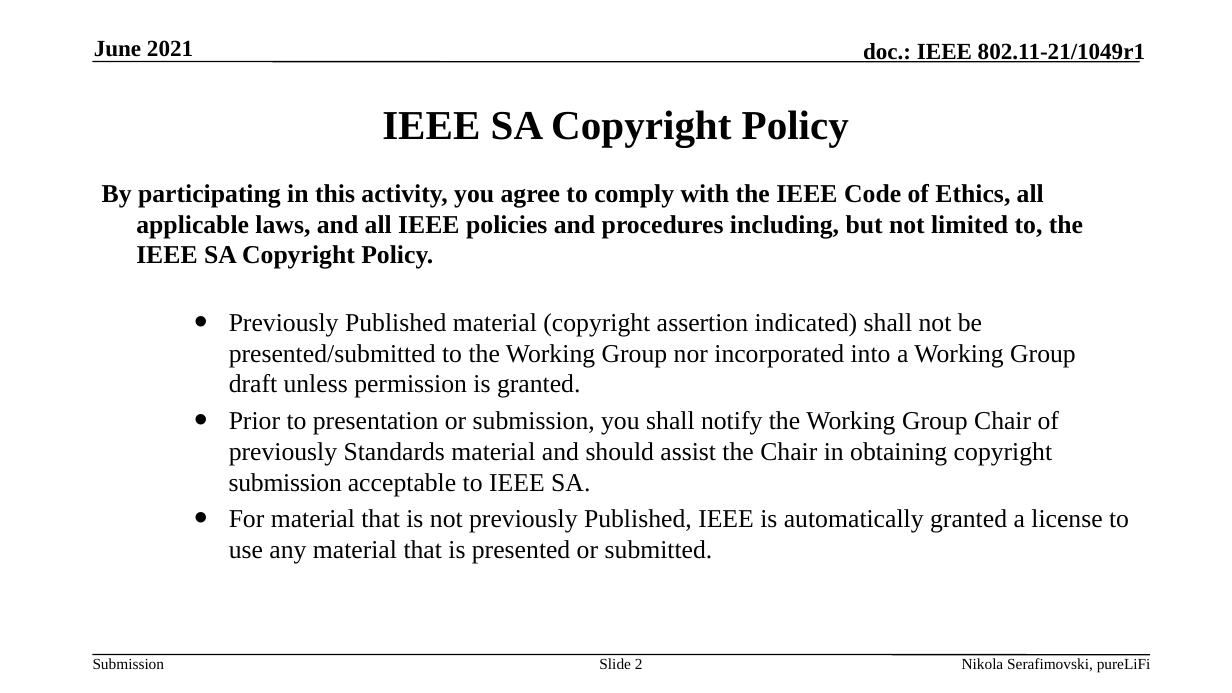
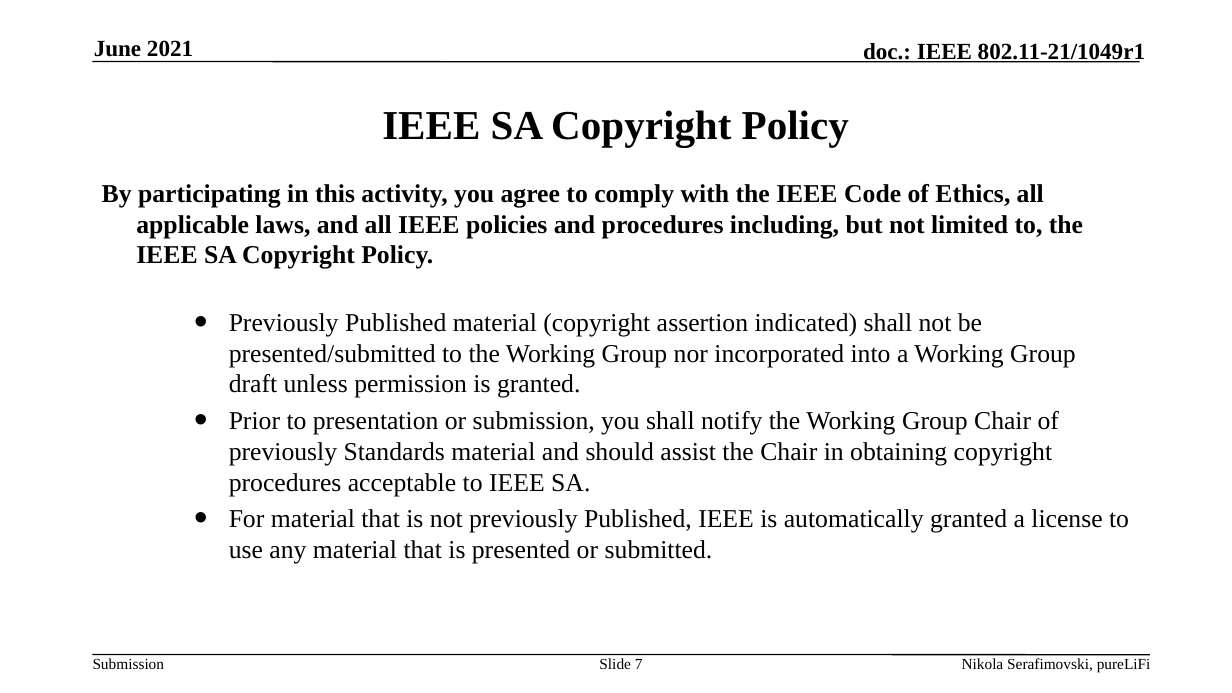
submission: submission -> procedures (285, 483)
2: 2 -> 7 (639, 665)
